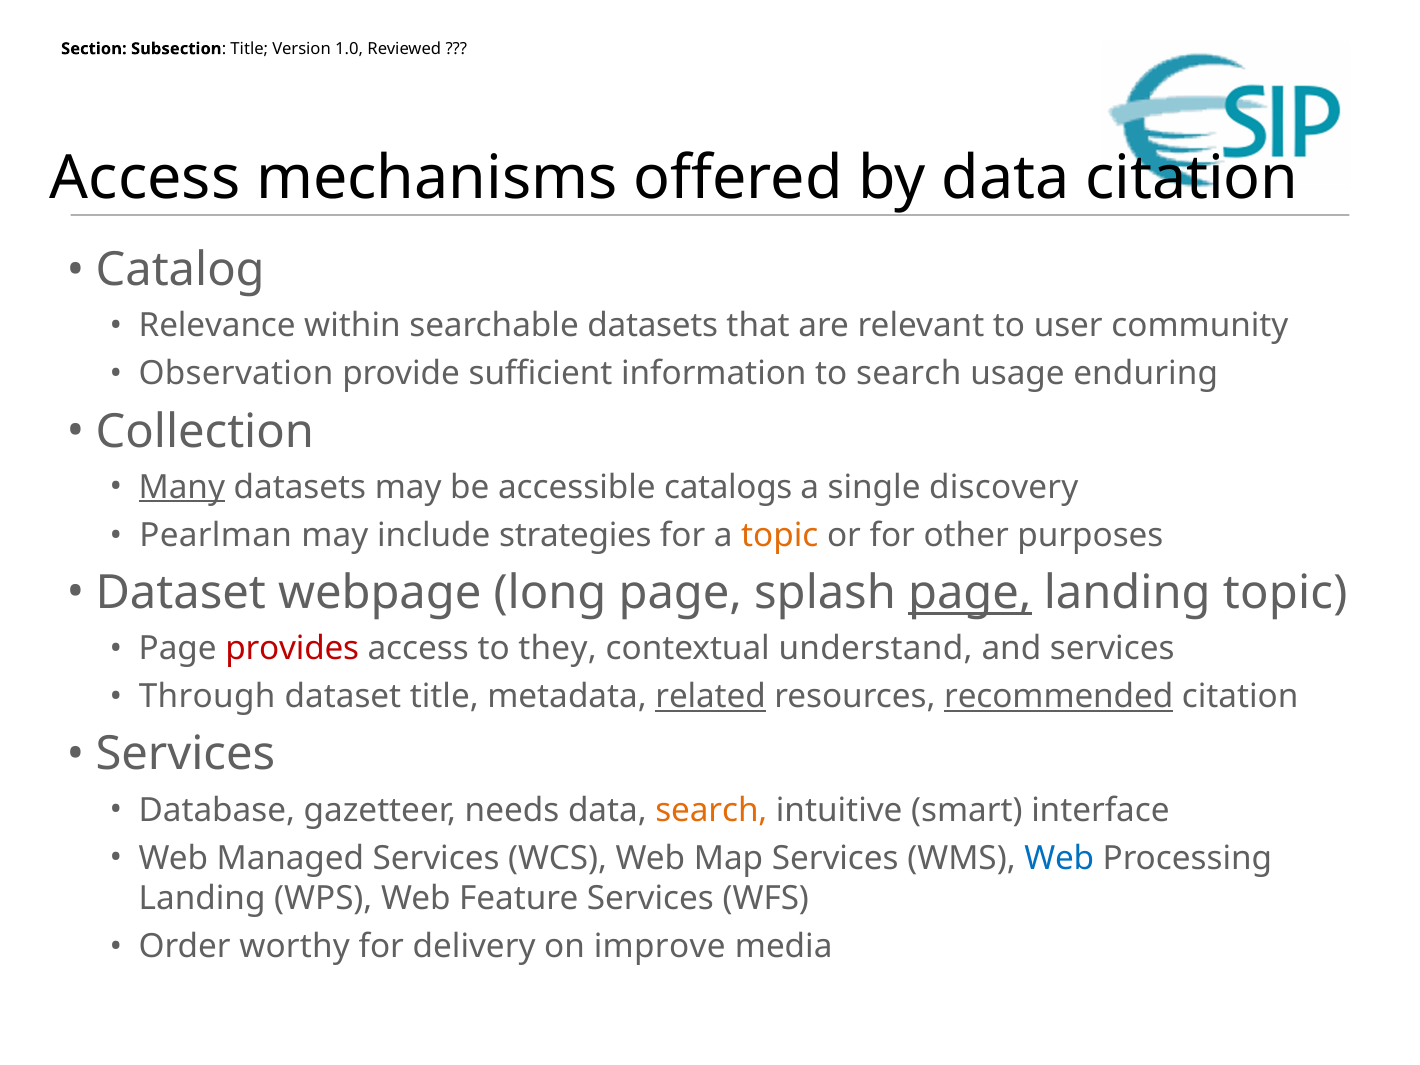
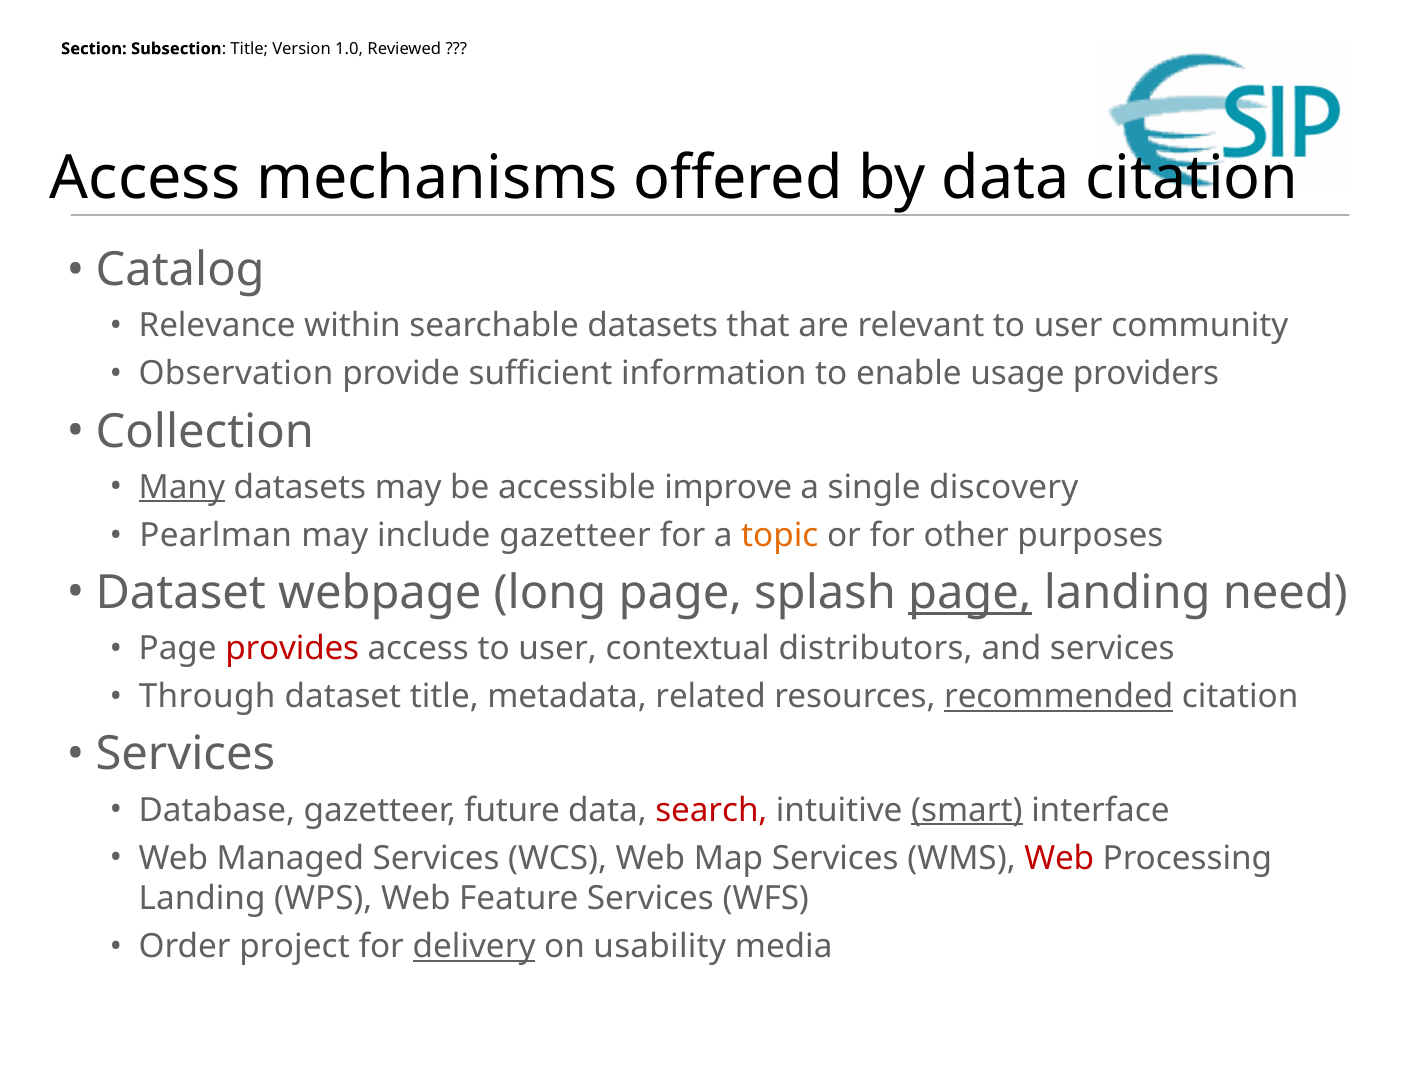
to search: search -> enable (909, 374)
enduring: enduring -> providers (1146, 374)
catalogs: catalogs -> improve (728, 487)
include strategies: strategies -> gazetteer (575, 535)
landing topic: topic -> need (1285, 593)
access to they: they -> user (558, 649)
understand: understand -> distributors (876, 649)
related underline: present -> none (711, 697)
needs: needs -> future (512, 810)
search colour: orange -> red (711, 810)
smart underline: none -> present (967, 810)
Web colour: blue -> red (1059, 858)
worthy: worthy -> project (295, 947)
delivery underline: none -> present (474, 947)
improve: improve -> usability (660, 947)
